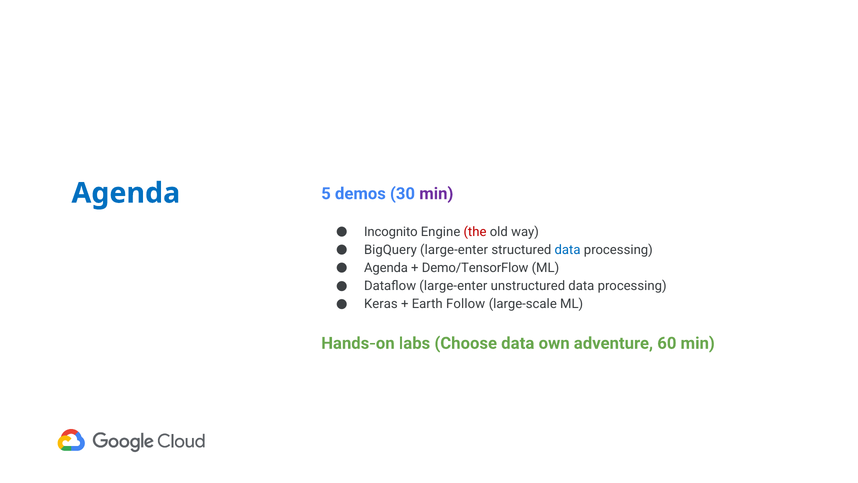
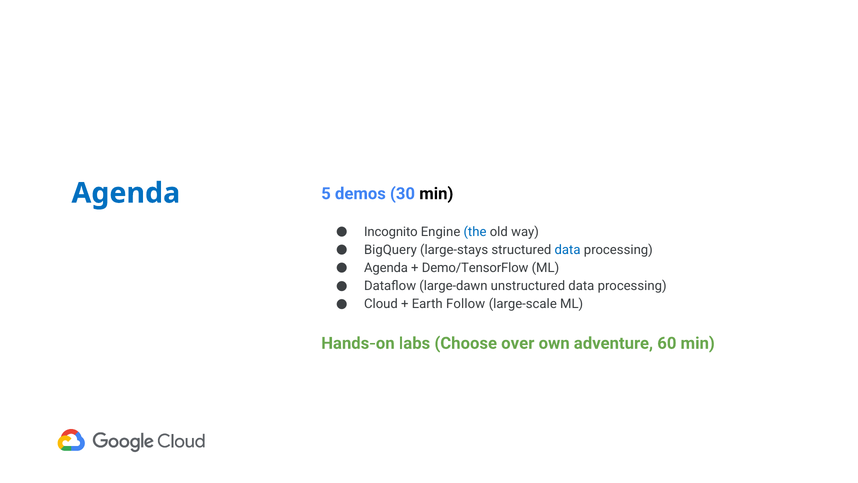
min colour: purple -> black (436, 194)
the colour: red -> blue (475, 232)
BigQuery large-enter: large-enter -> large-stays (454, 250)
Dataflow large-enter: large-enter -> large-dawn (453, 286)
Keras: Keras -> Cloud (381, 304)
Choose data: data -> over (518, 343)
